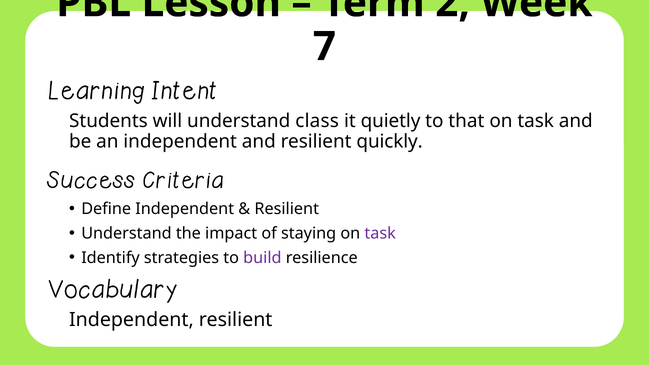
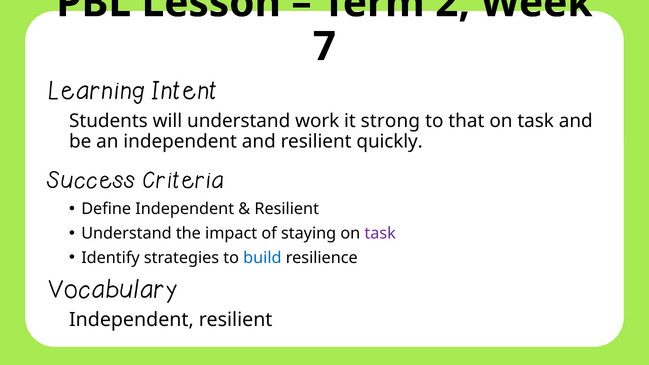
class: class -> work (317, 121)
quietly: quietly -> strong (390, 121)
build colour: purple -> blue (262, 258)
